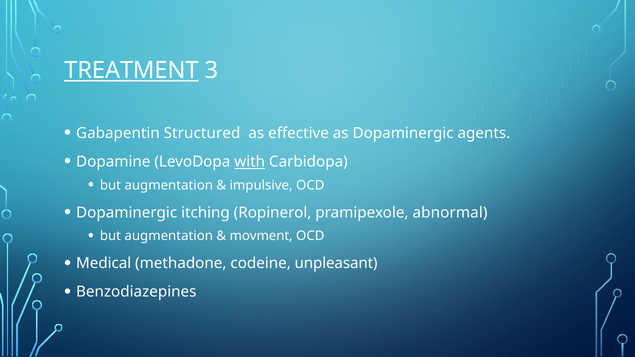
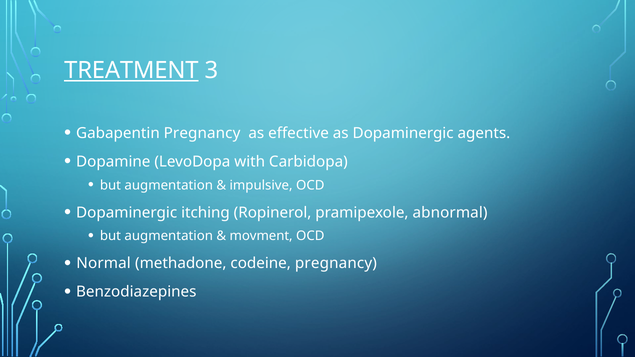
Gabapentin Structured: Structured -> Pregnancy (202, 133)
with underline: present -> none (250, 162)
Medical: Medical -> Normal (104, 264)
codeine unpleasant: unpleasant -> pregnancy (336, 264)
